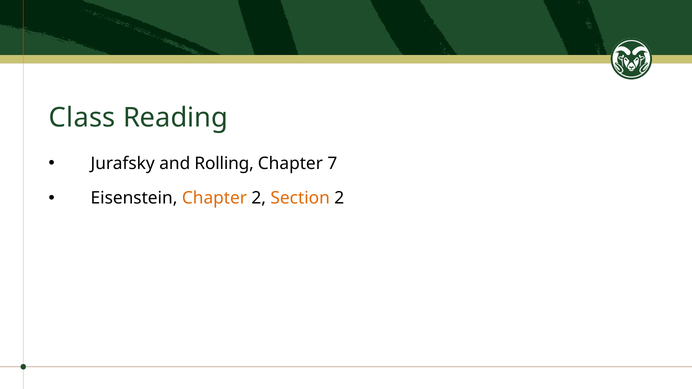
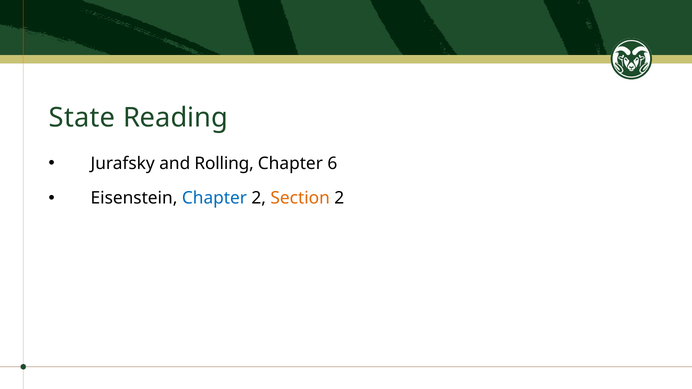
Class: Class -> State (82, 118)
7: 7 -> 6 (332, 163)
Chapter colour: orange -> blue (214, 198)
